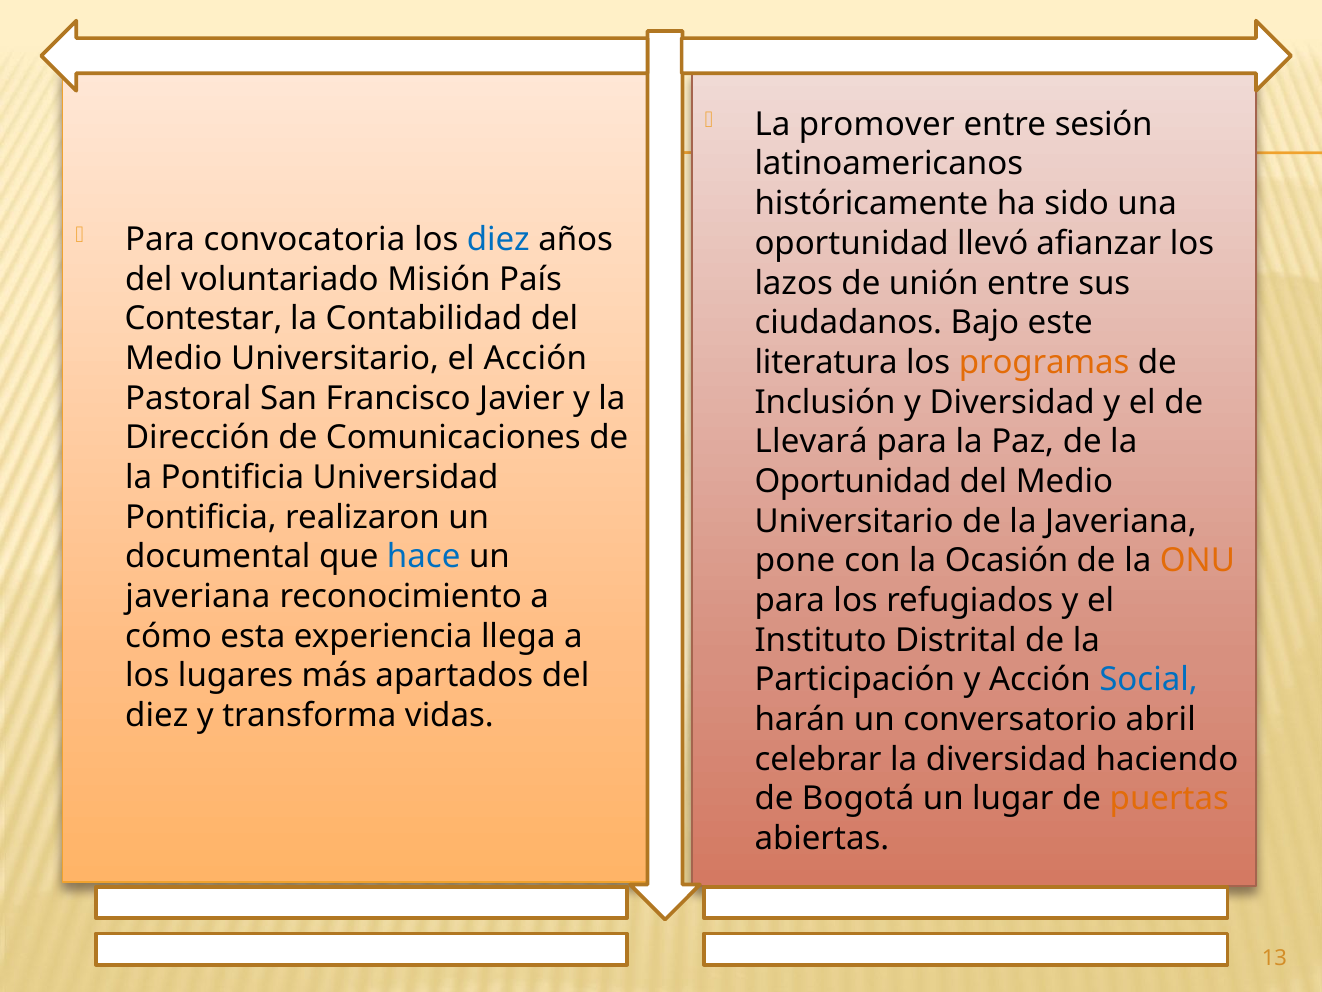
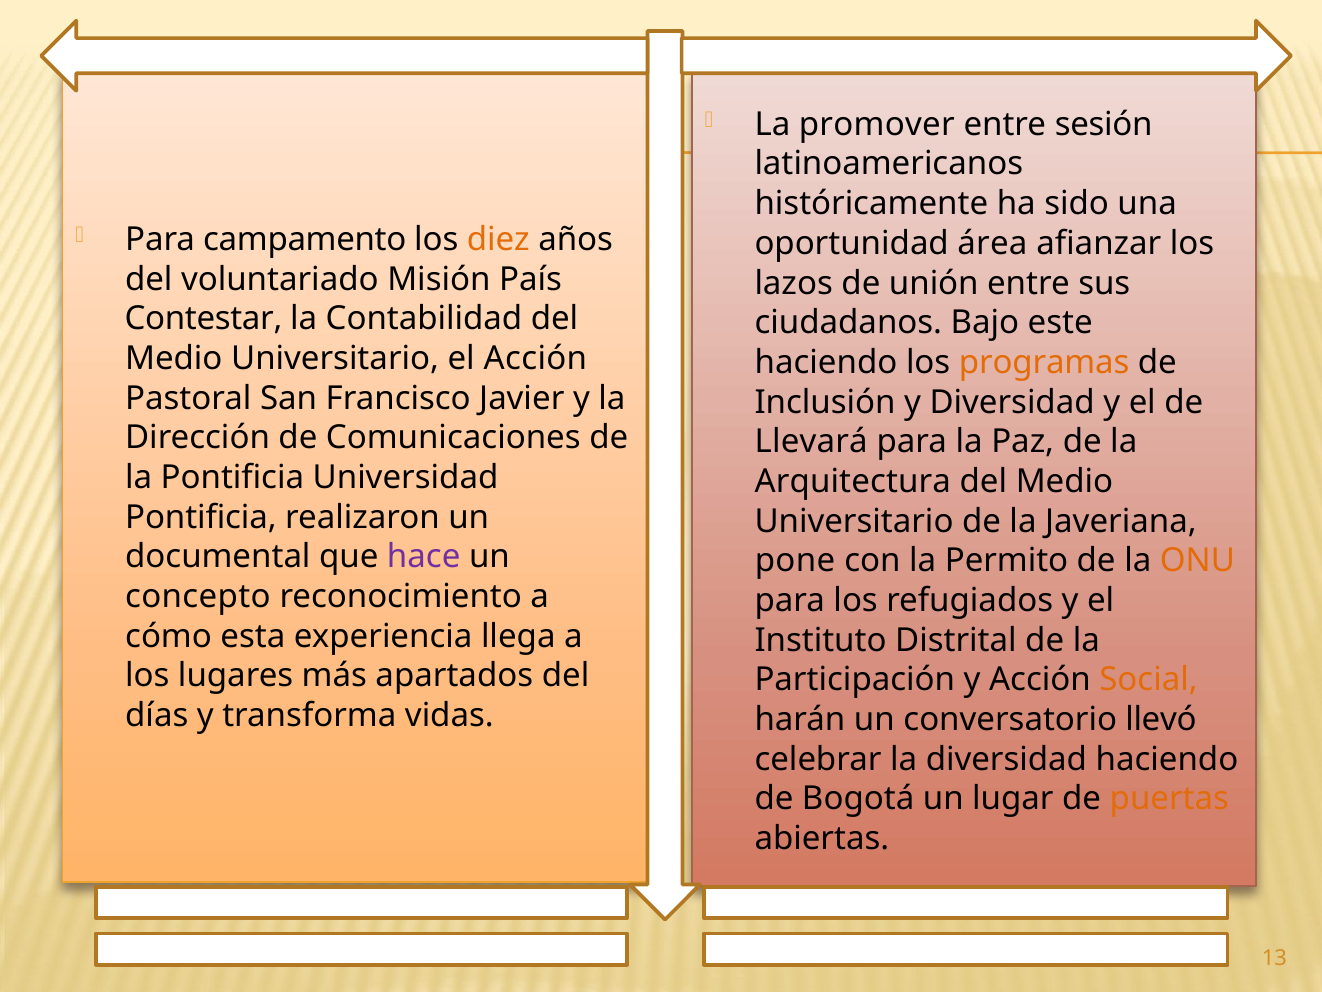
convocatoria: convocatoria -> campamento (305, 239)
diez colour: blue -> orange (498, 239)
llevó: llevó -> área (992, 243)
literatura: literatura -> haciendo (826, 362)
Oportunidad: Oportunidad -> Arquitectura (853, 481)
hace colour: blue -> purple (424, 557)
Ocasión: Ocasión -> Permito (1007, 561)
javeriana: javeriana -> concepto (198, 596)
Social colour: blue -> orange (1149, 680)
diez: diez -> días (157, 715)
abril: abril -> llevó (1161, 719)
